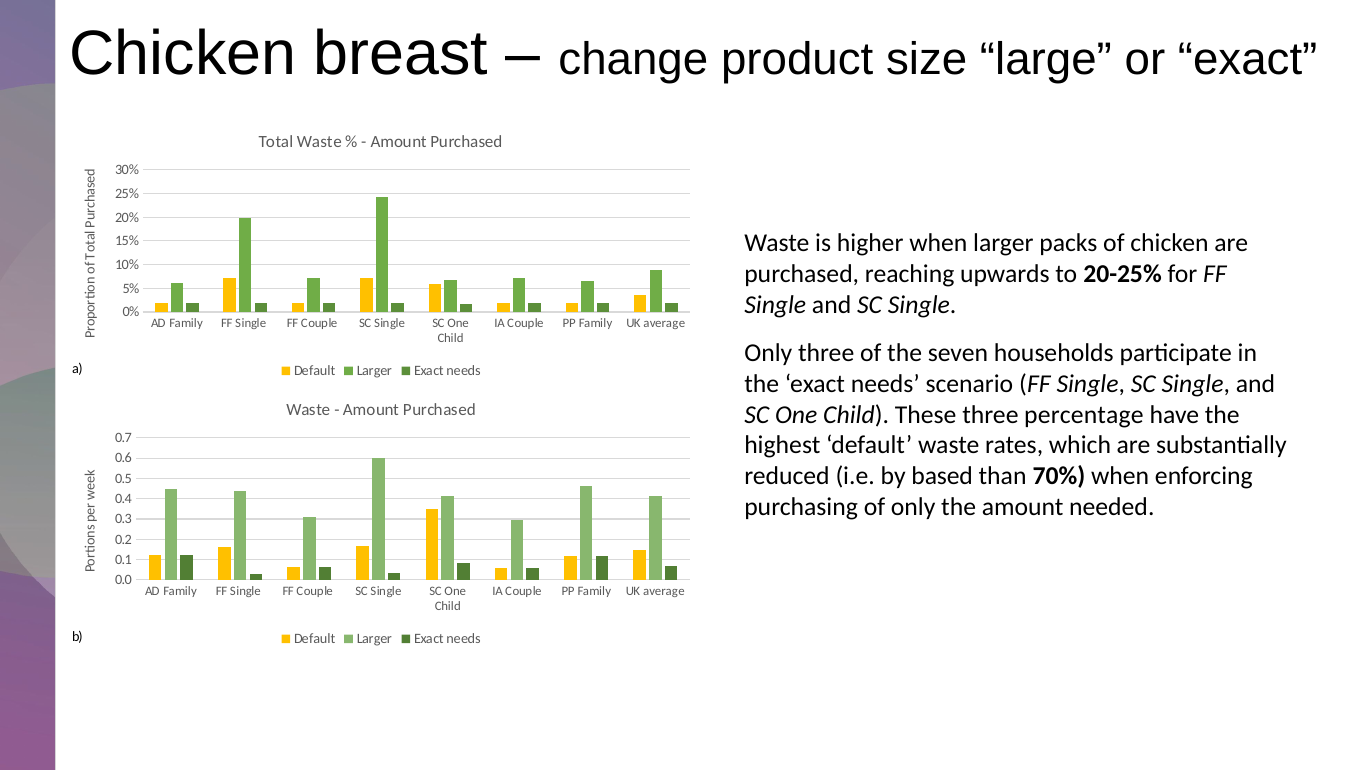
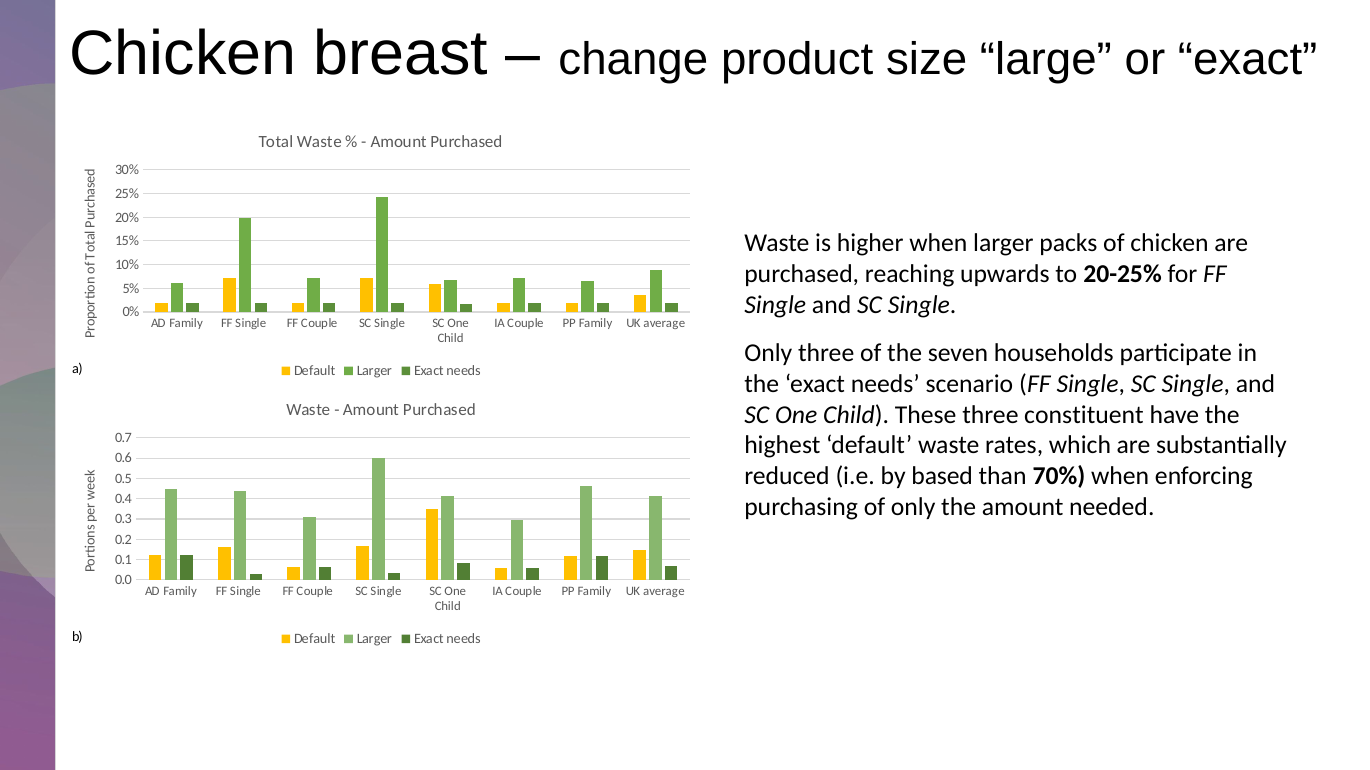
percentage: percentage -> constituent (1084, 415)
